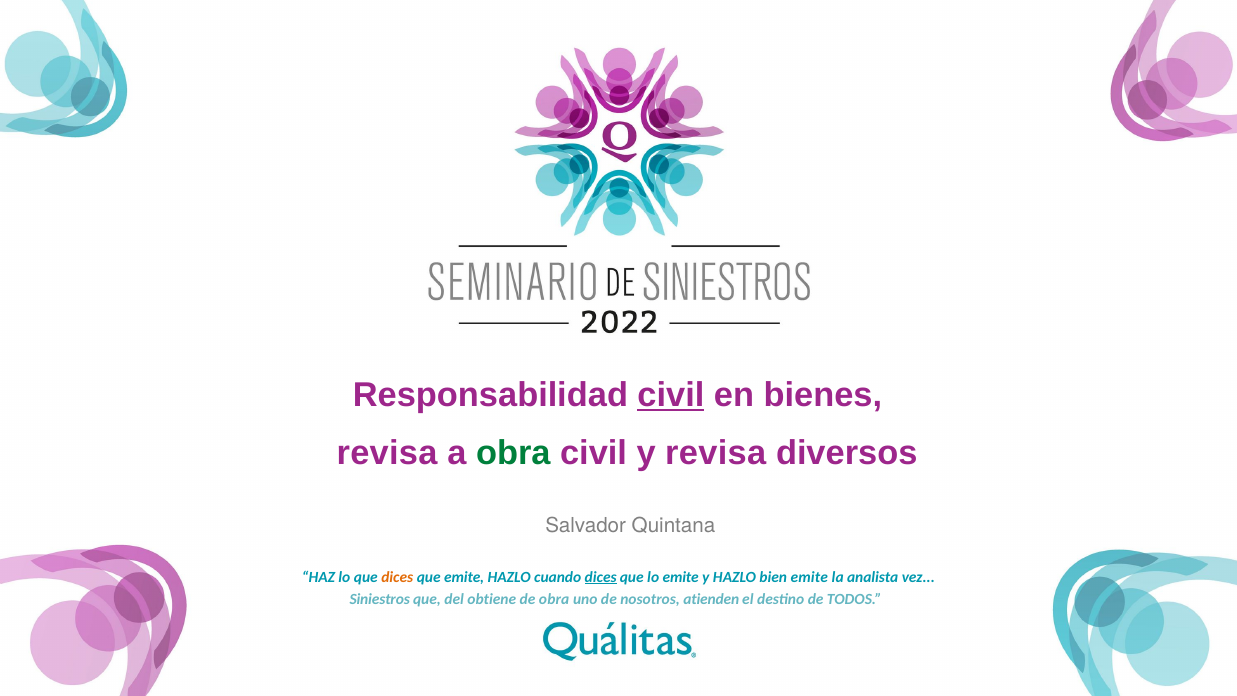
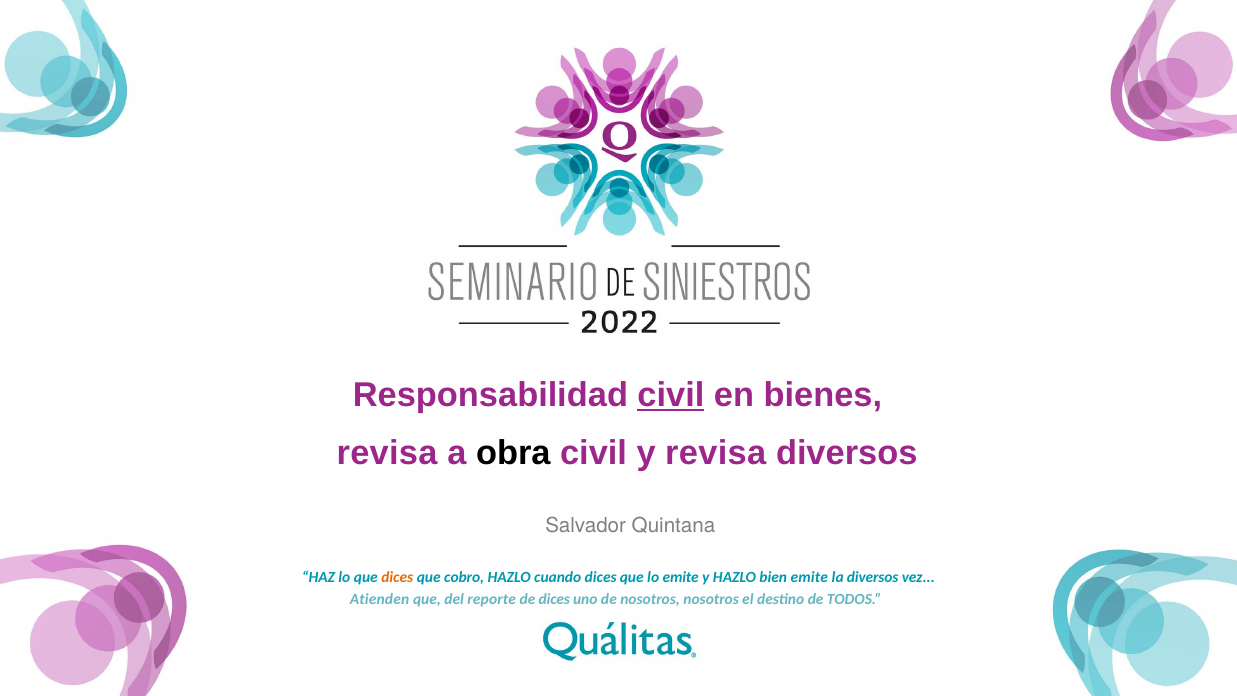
obra colour: green -> black (513, 453)
que emite: emite -> cobro (464, 577)
dices underline: present -> none (601, 577)
la analista: analista -> diversos (873, 577)
Siniestros: Siniestros -> Atienden (380, 599)
obtiene: obtiene -> reporte (492, 599)
de obra: obra -> dices (554, 599)
nosotros atienden: atienden -> nosotros (711, 599)
